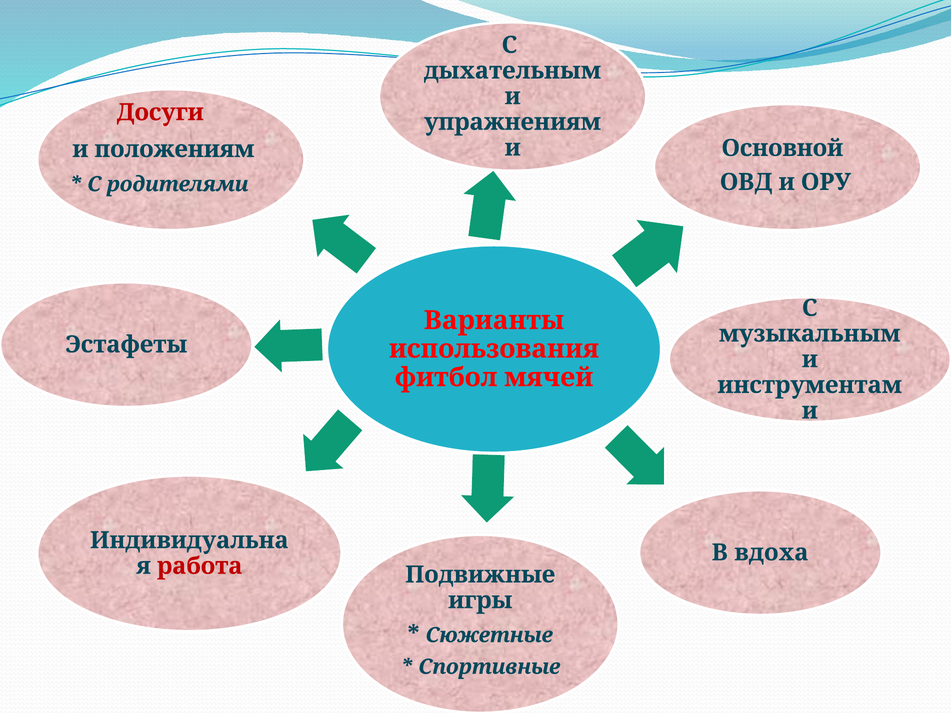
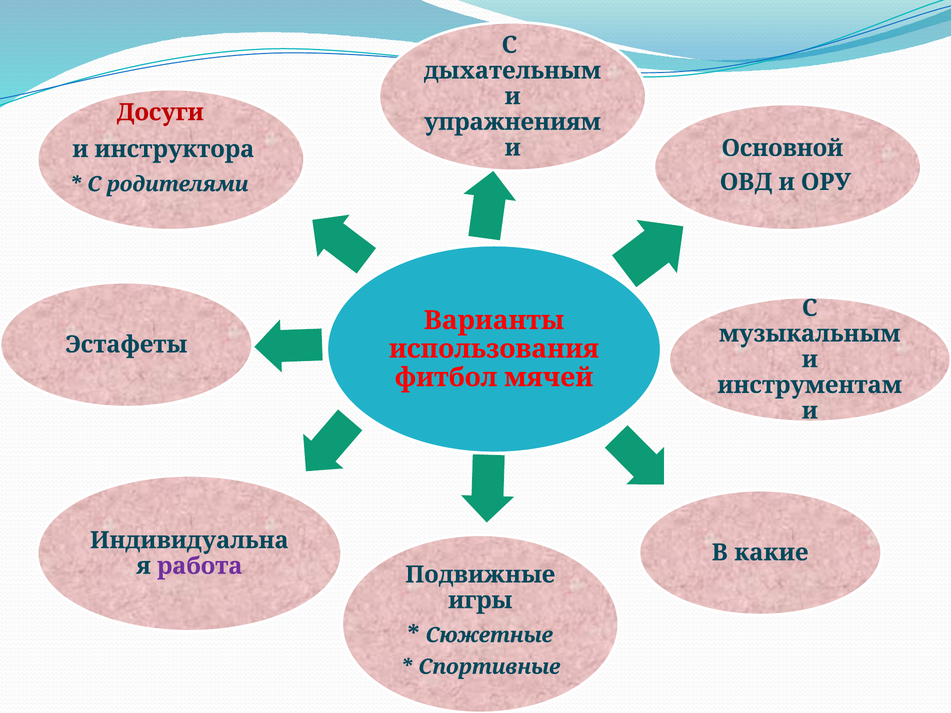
положениям: положениям -> инструктора (174, 149)
вдоха: вдоха -> какие (771, 553)
работа colour: red -> purple (200, 566)
